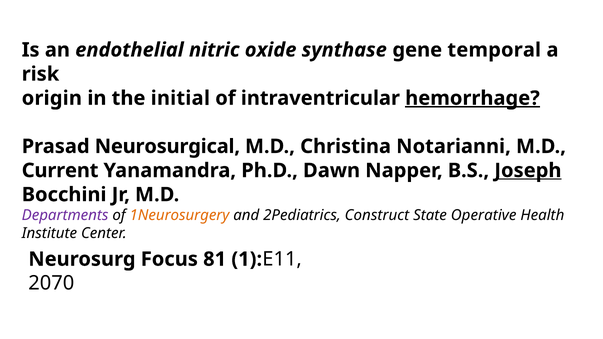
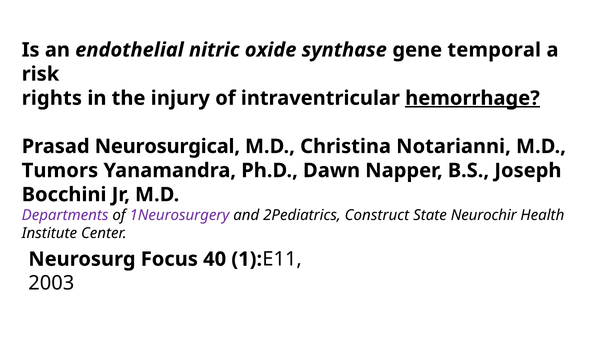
origin: origin -> rights (52, 98)
initial: initial -> injury (180, 98)
Current: Current -> Tumors (60, 171)
Joseph underline: present -> none (528, 171)
1Neurosurgery colour: orange -> purple (179, 215)
Operative: Operative -> Neurochir (484, 215)
81: 81 -> 40 (215, 259)
2070: 2070 -> 2003 (51, 283)
